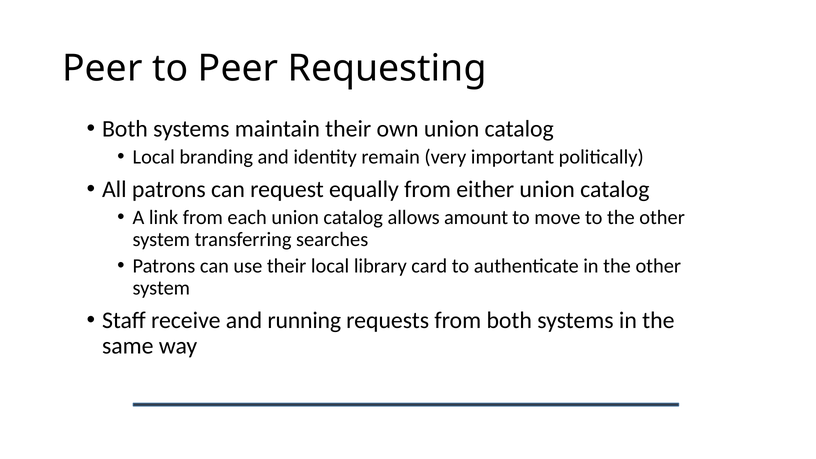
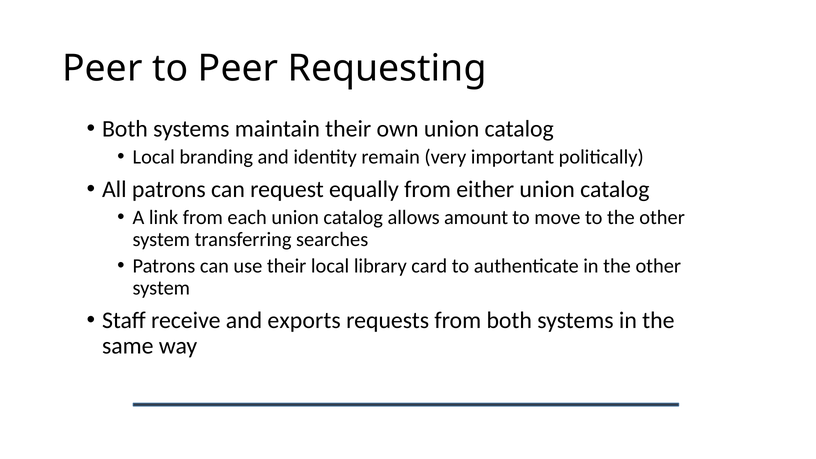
running: running -> exports (304, 320)
